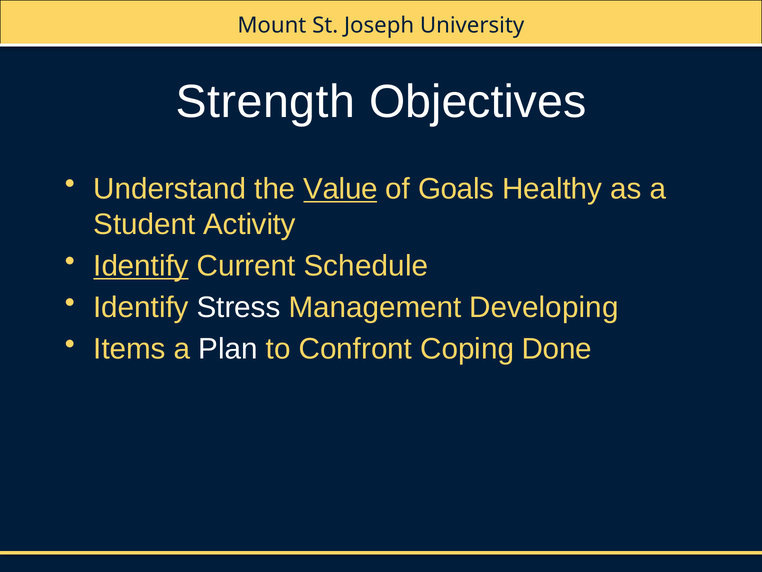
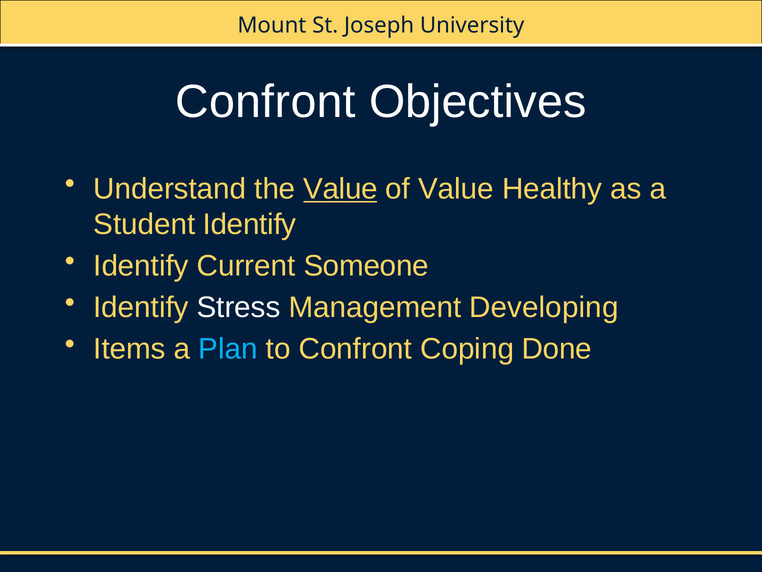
Strength: Strength -> Confront (265, 102)
of Goals: Goals -> Value (456, 189)
Student Activity: Activity -> Identify (250, 224)
Identify underline: present -> none (141, 266)
Schedule: Schedule -> Someone (366, 266)
Plan colour: white -> light blue (228, 349)
